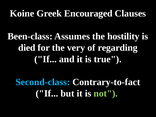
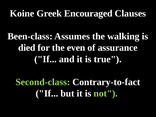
hostility: hostility -> walking (123, 36)
very: very -> even (76, 48)
regarding: regarding -> assurance (118, 48)
Second-class colour: light blue -> light green (43, 82)
